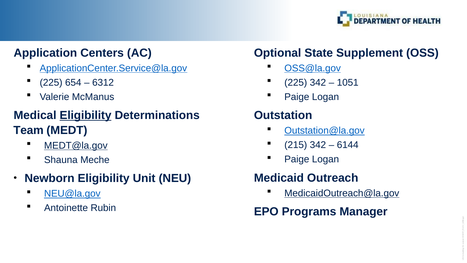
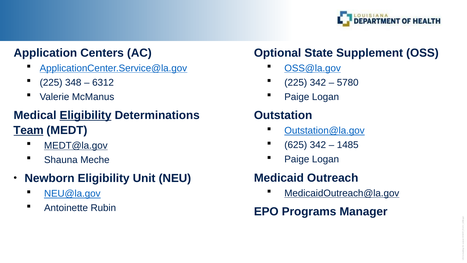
654: 654 -> 348 (73, 82)
1051: 1051 -> 5780 (348, 82)
Team underline: none -> present (28, 130)
215: 215 -> 625 (296, 145)
6144: 6144 -> 1485 (348, 145)
